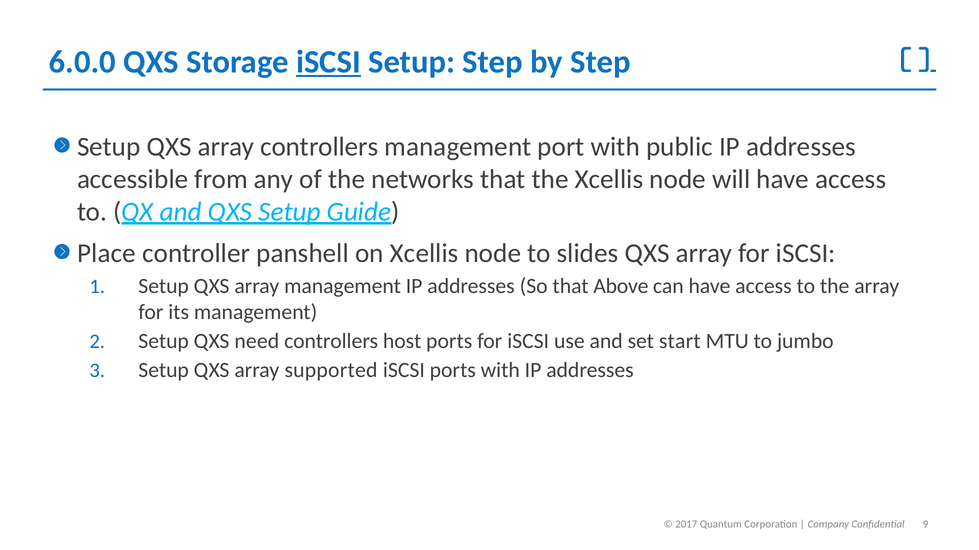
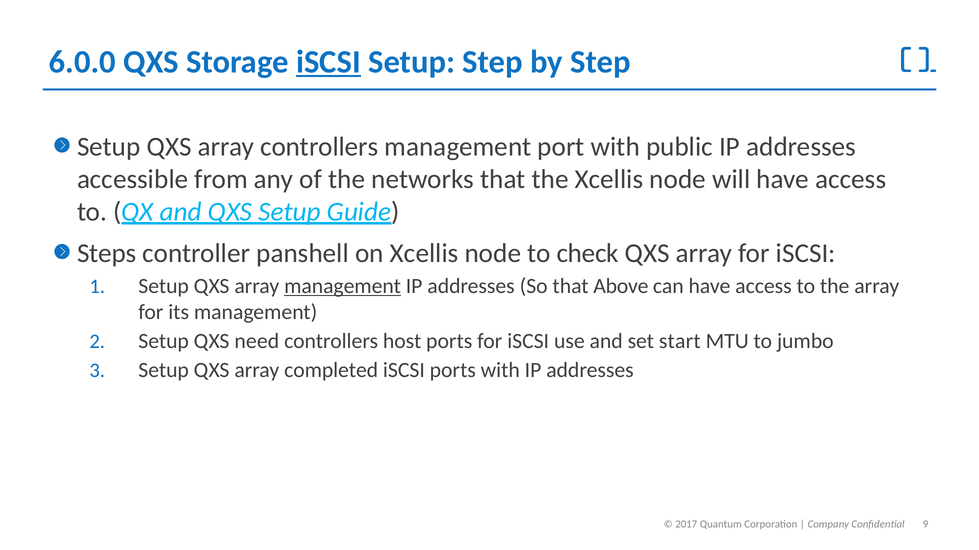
Place: Place -> Steps (107, 253)
slides: slides -> check (588, 253)
management underline: none -> present (343, 287)
supported: supported -> completed (331, 370)
